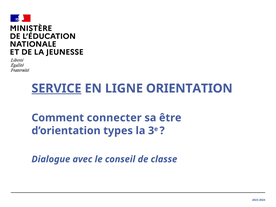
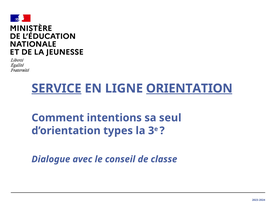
ORIENTATION underline: none -> present (189, 88)
connecter: connecter -> intentions (114, 118)
être: être -> seul (170, 118)
